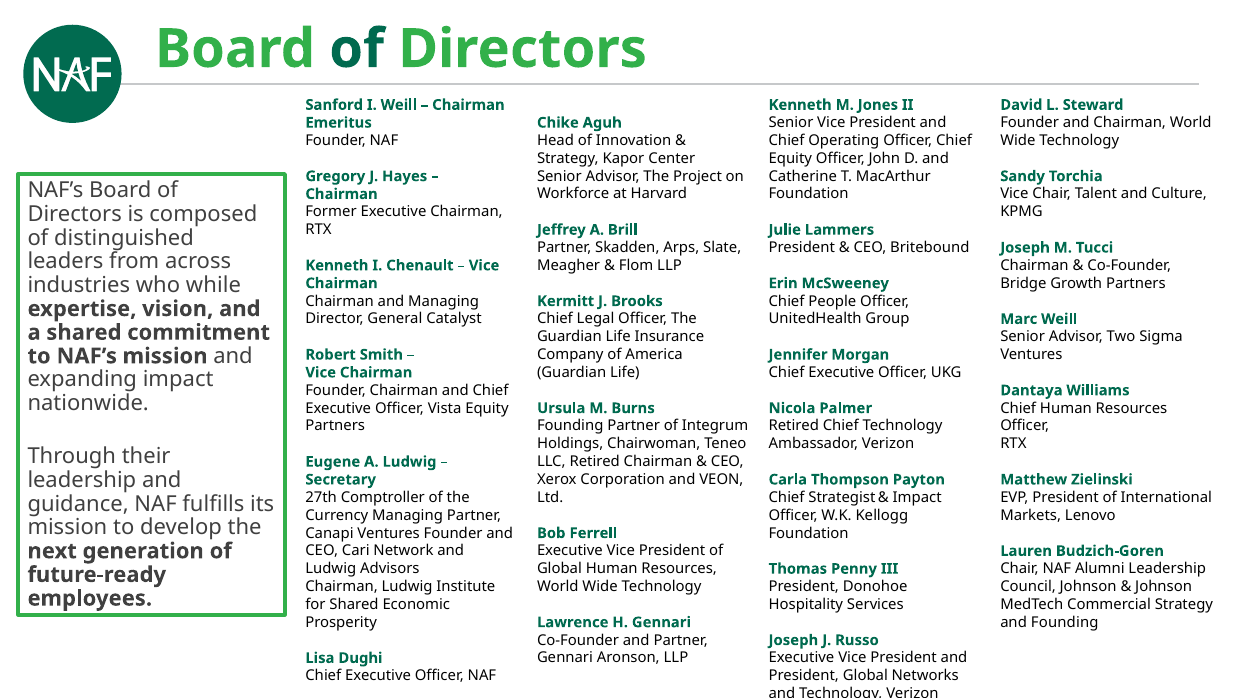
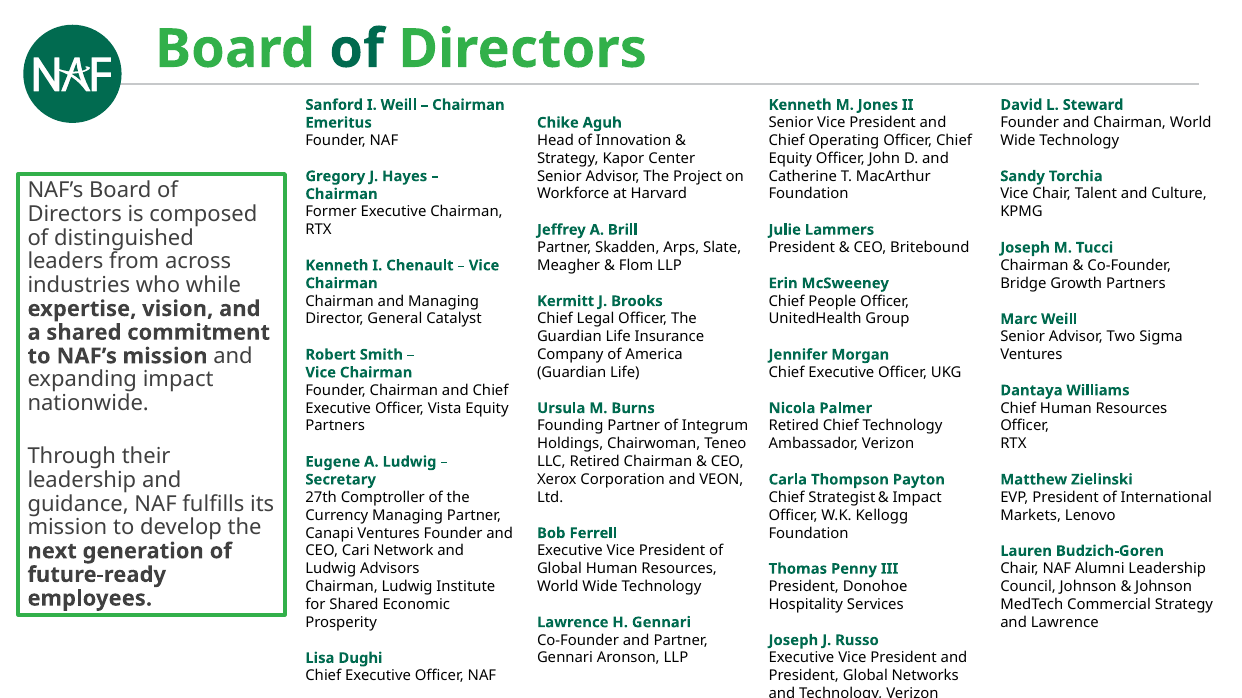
and Founding: Founding -> Lawrence (1065, 623)
